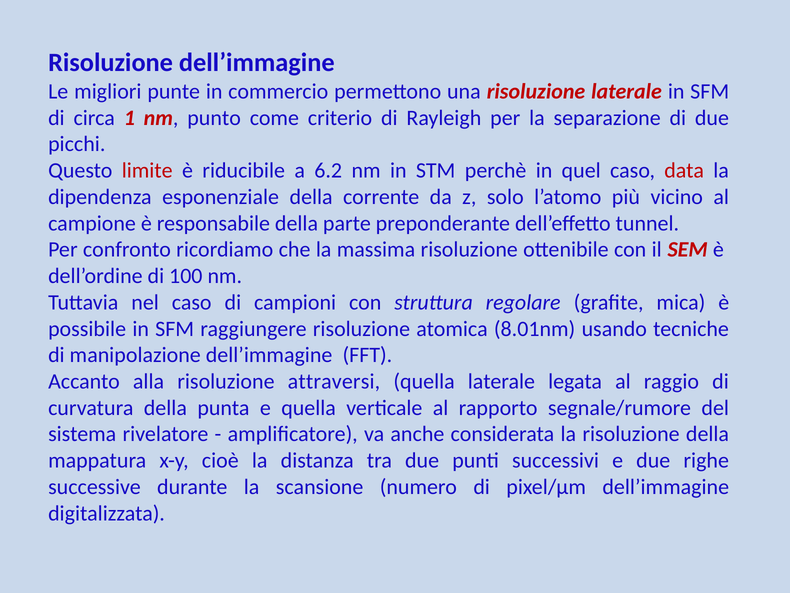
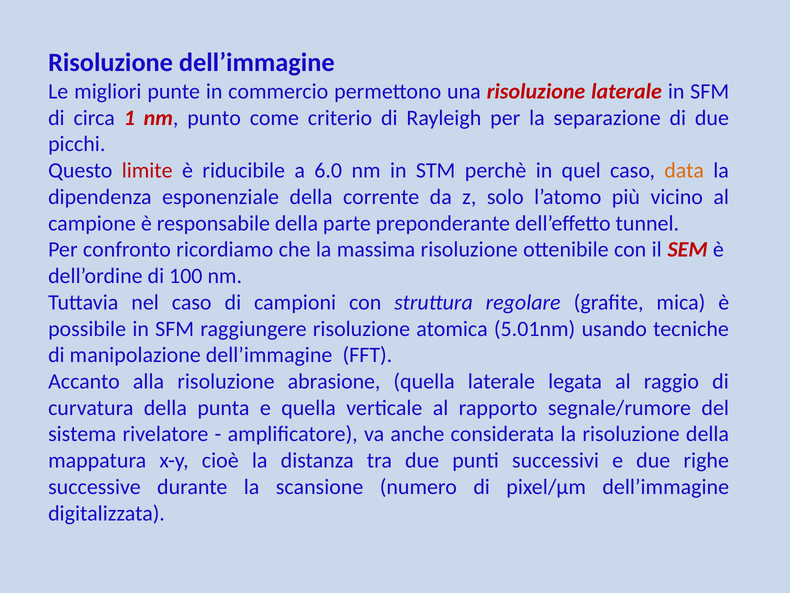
6.2: 6.2 -> 6.0 (328, 170)
data colour: red -> orange (684, 170)
8.01nm: 8.01nm -> 5.01nm (535, 328)
attraversi: attraversi -> abrasione (334, 381)
